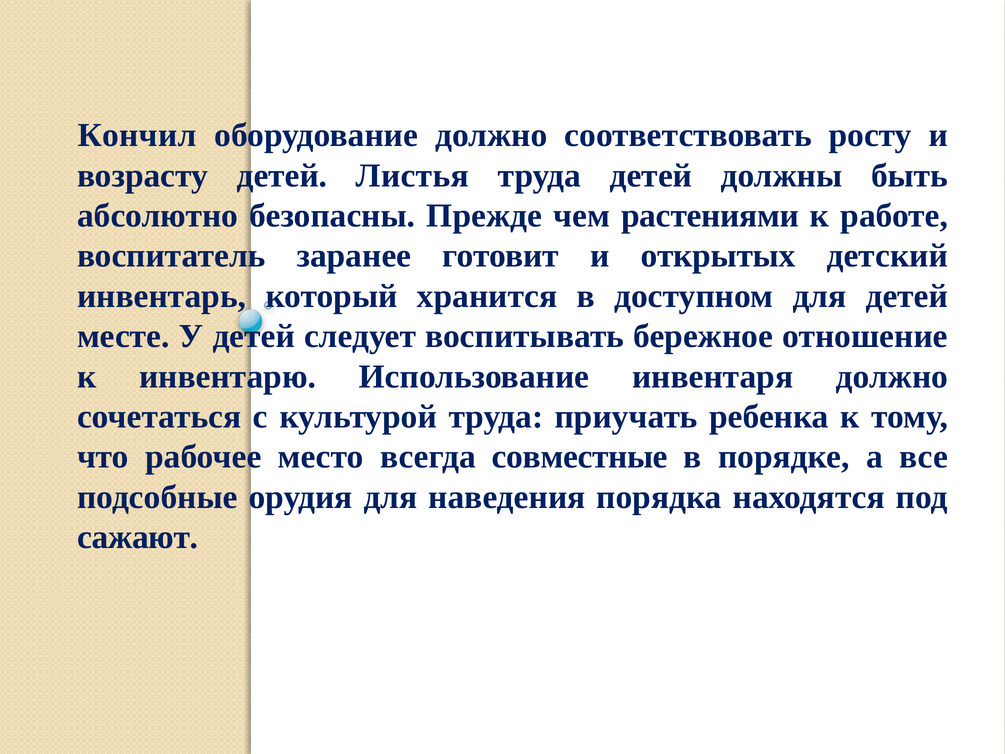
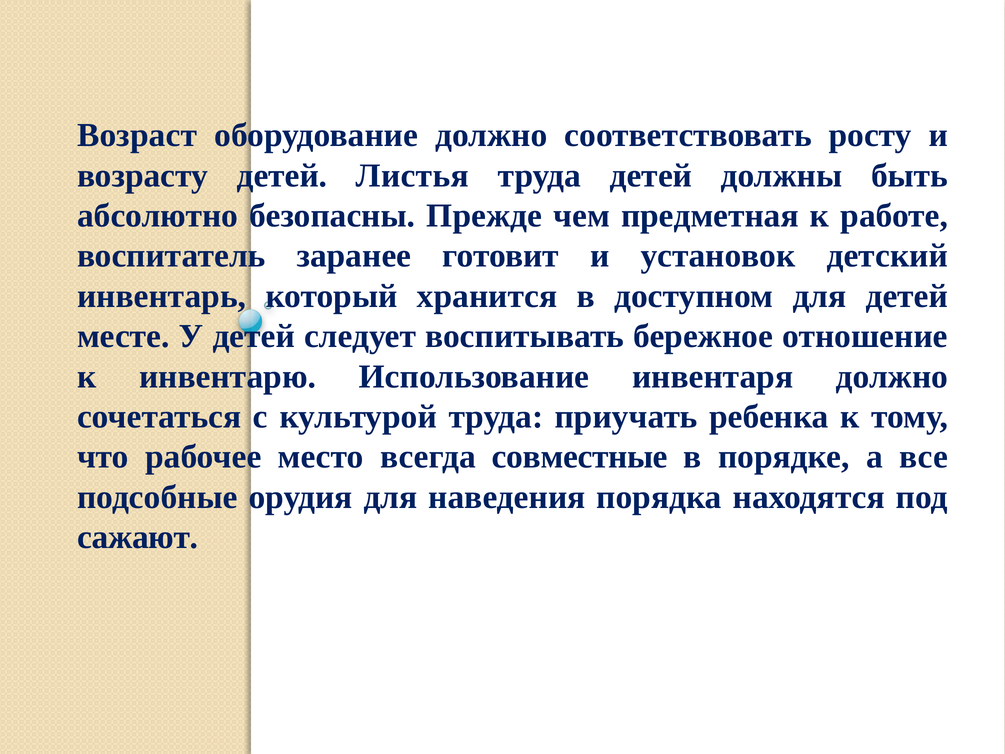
Кончил: Кончил -> Возраст (137, 135)
растениями: растениями -> предметная (710, 216)
открытых: открытых -> установок (718, 256)
